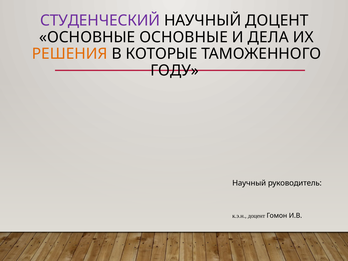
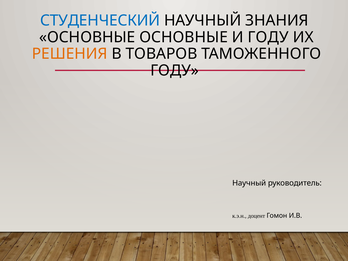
СТУДЕНЧЕСКИЙ colour: purple -> blue (100, 20)
НАУЧНЫЙ ДОЦЕНТ: ДОЦЕНТ -> ЗНАНИЯ (277, 20)
И ДЕЛА: ДЕЛА -> ГОДУ (268, 37)
КОТОРЫЕ: КОТОРЫЕ -> ТОВАРОВ (161, 54)
